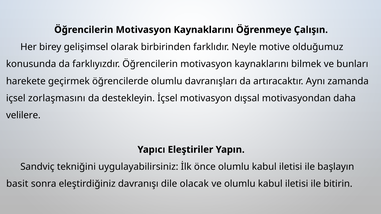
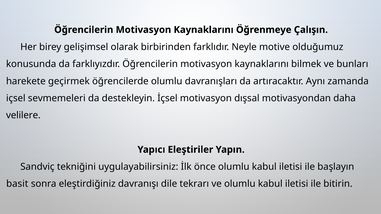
zorlaşmasını: zorlaşmasını -> sevmemeleri (57, 98)
olacak: olacak -> tekrarı (194, 184)
